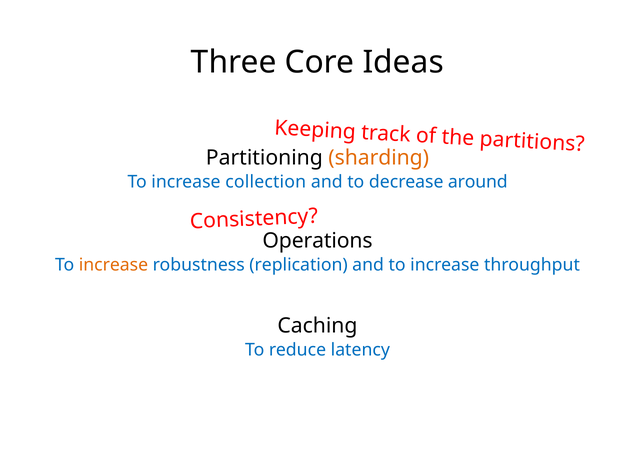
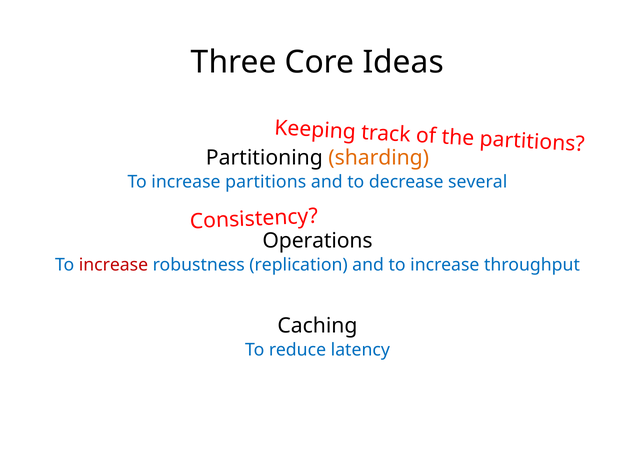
increase collection: collection -> partitions (266, 182)
around: around -> several (478, 182)
increase colour: orange -> red (113, 265)
